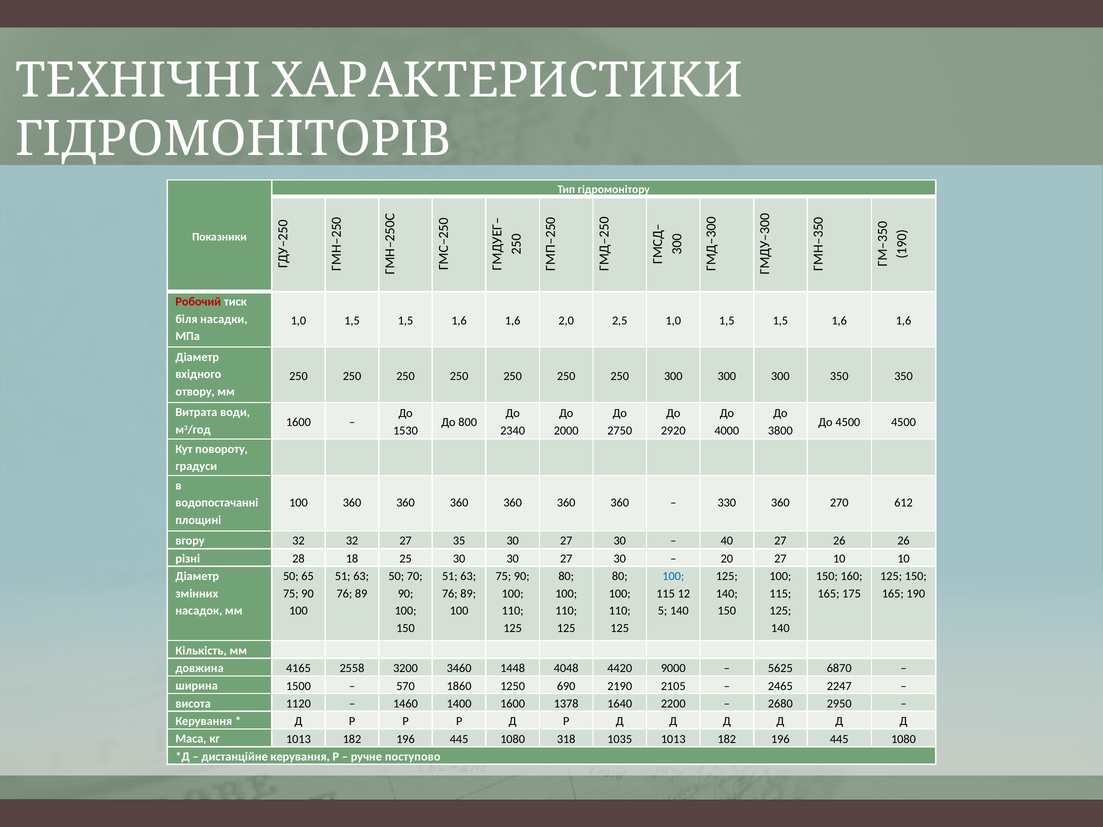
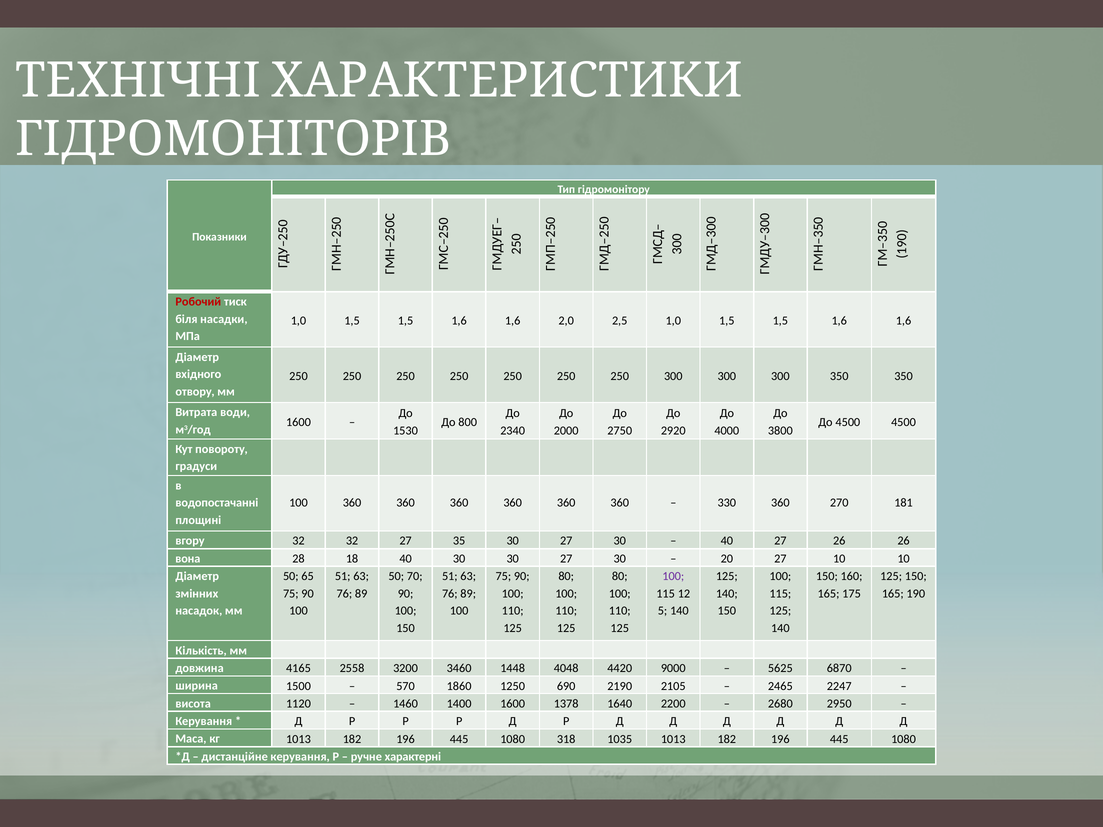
612: 612 -> 181 (904, 503)
різні: різні -> вона (188, 559)
18 25: 25 -> 40 (406, 559)
100 colour: blue -> purple (673, 576)
поступово: поступово -> характерні (413, 757)
